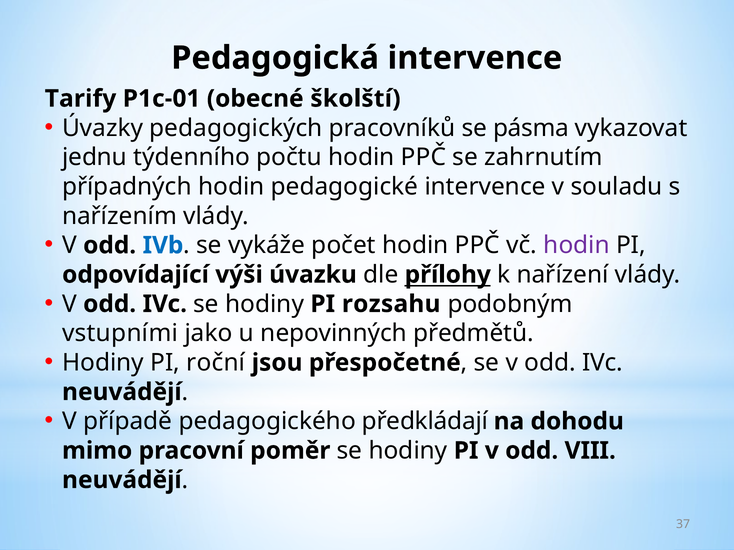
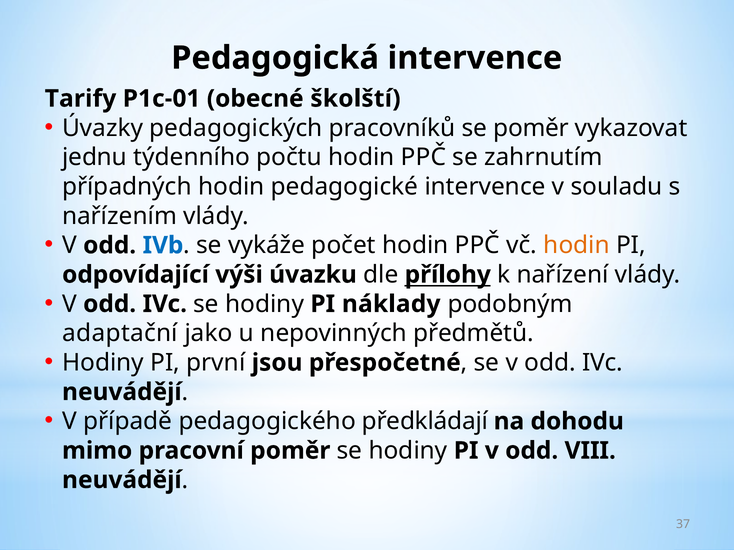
se pásma: pásma -> poměr (531, 128)
hodin colour: purple -> orange (577, 245)
rozsahu: rozsahu -> náklady (391, 304)
vstupními: vstupními -> adaptační (120, 334)
roční: roční -> první (216, 363)
